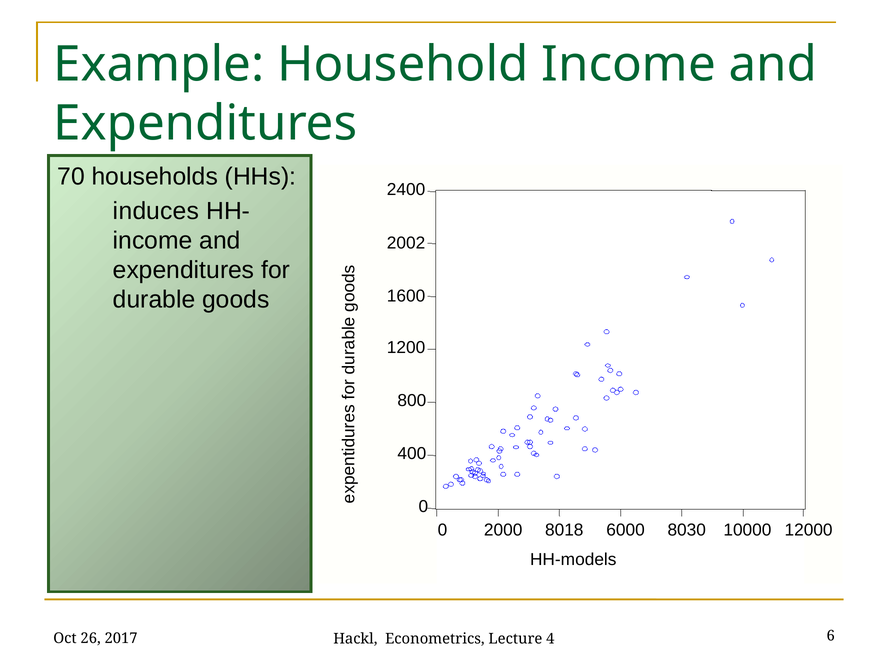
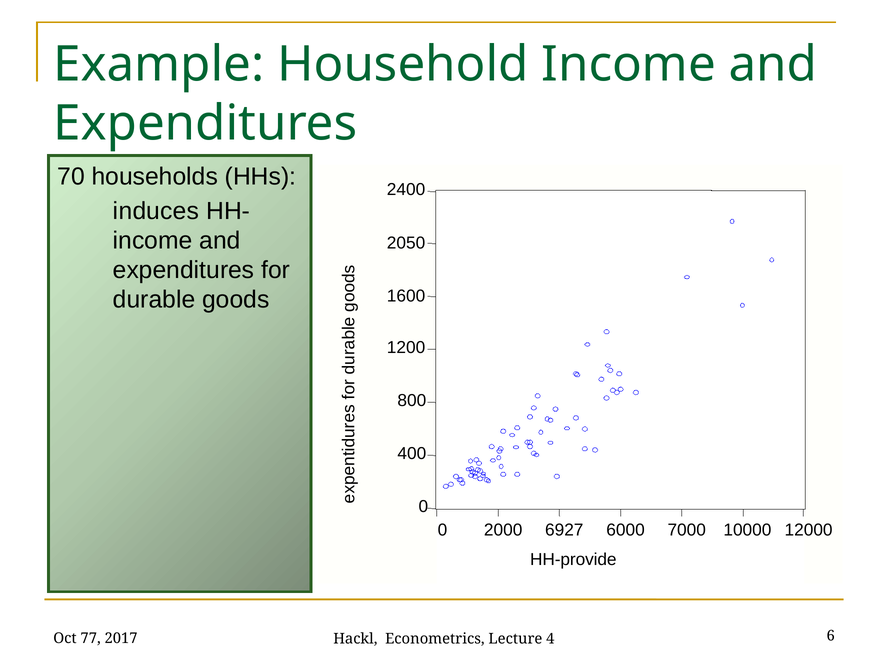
2002: 2002 -> 2050 (406, 243)
8018: 8018 -> 6927 (564, 530)
8030: 8030 -> 7000 (687, 530)
HH-models: HH-models -> HH-provide (573, 560)
26: 26 -> 77 (91, 638)
